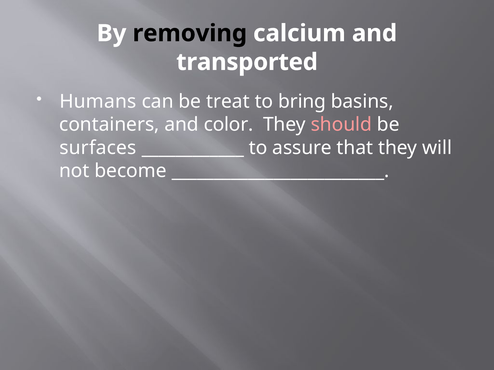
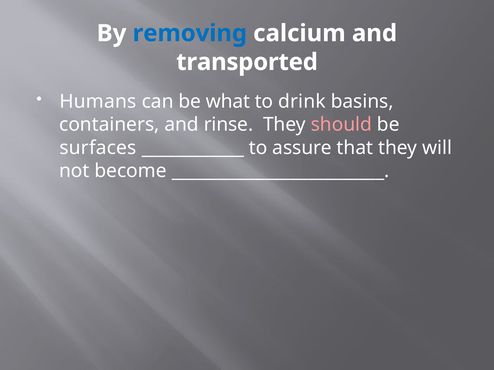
removing colour: black -> blue (190, 33)
treat: treat -> what (228, 102)
bring: bring -> drink (302, 102)
color: color -> rinse (228, 125)
